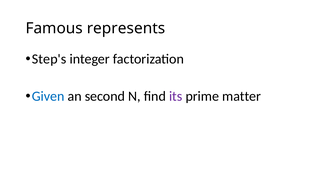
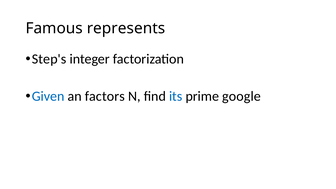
second: second -> factors (105, 96)
its colour: purple -> blue (176, 96)
matter: matter -> google (241, 96)
